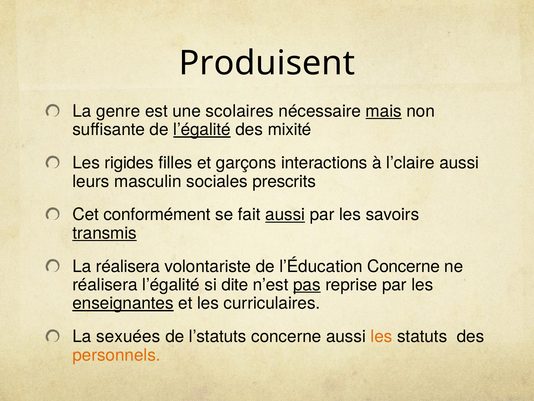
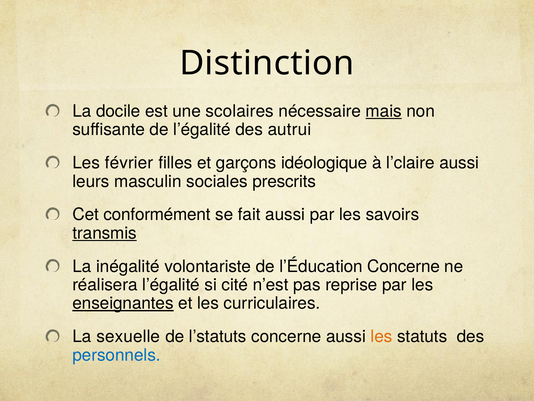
Produisent: Produisent -> Distinction (267, 63)
genre: genre -> docile (118, 111)
l’égalité underline: present -> none (202, 129)
mixité: mixité -> autrui (289, 129)
rigides: rigides -> février (129, 163)
interactions: interactions -> idéologique (324, 163)
aussi underline: present -> none (285, 214)
La réalisera: réalisera -> inégalité (128, 266)
dite: dite -> cité (235, 285)
pas underline: present -> none (307, 285)
sexuées: sexuées -> sexuelle (128, 336)
personnels colour: orange -> blue (117, 355)
